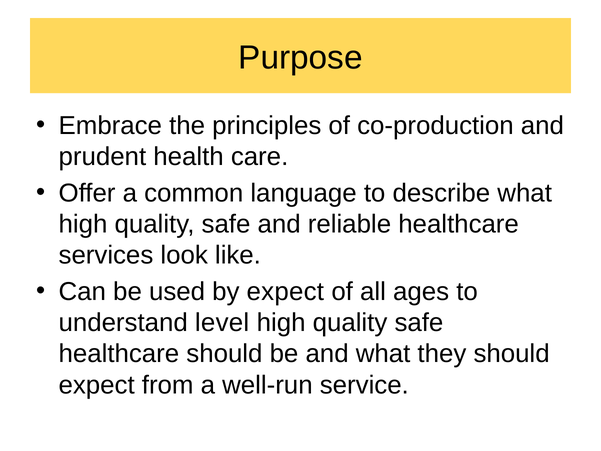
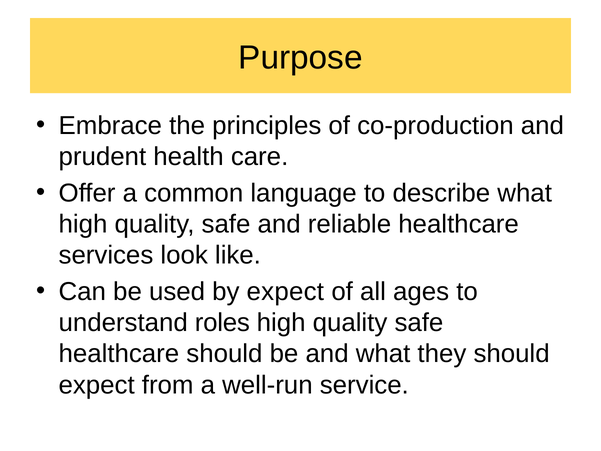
level: level -> roles (222, 323)
